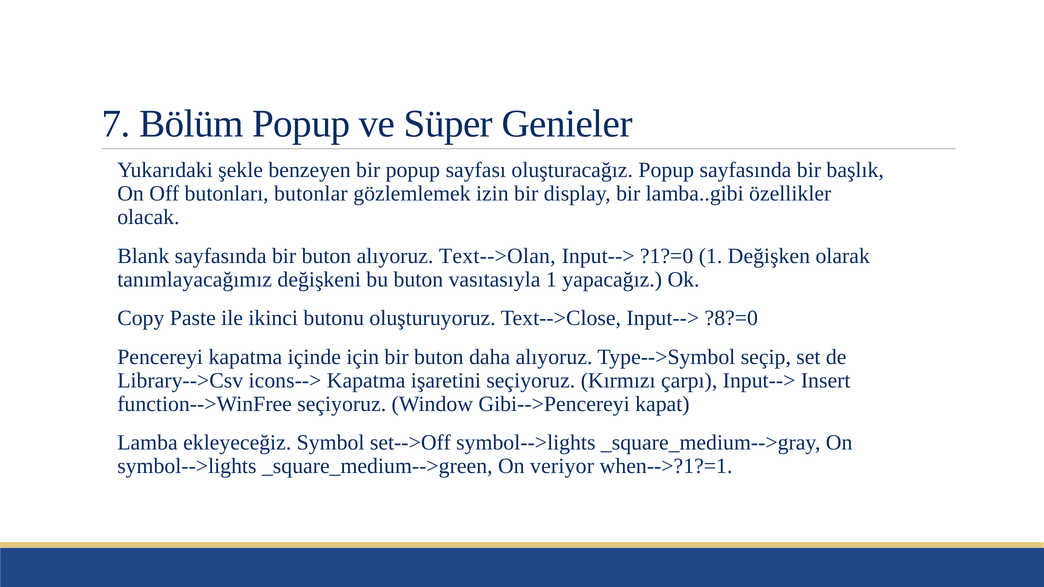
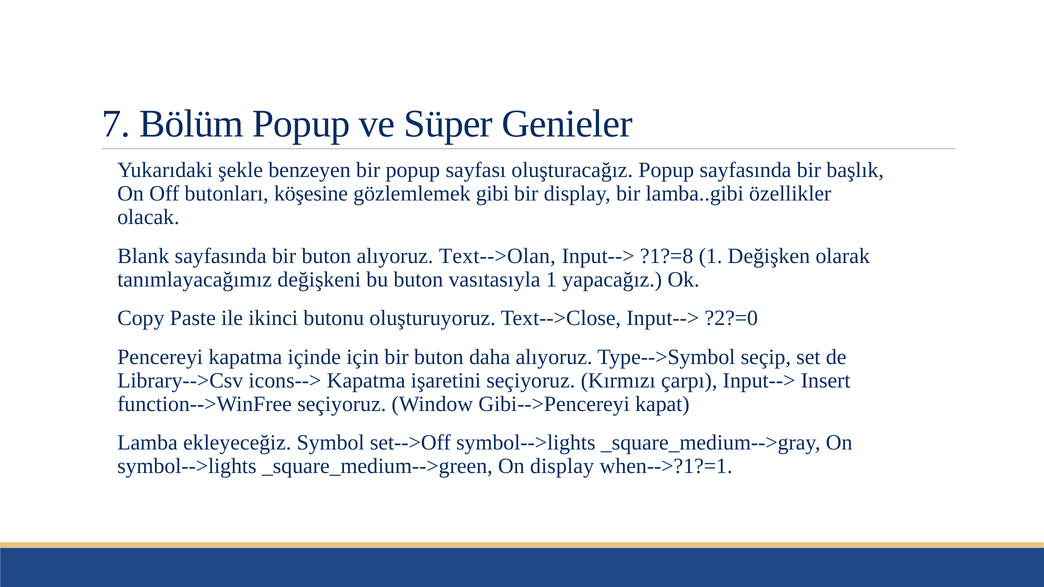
butonlar: butonlar -> köşesine (311, 194)
izin: izin -> gibi (492, 194)
?1?=0: ?1?=0 -> ?1?=8 (667, 256)
?8?=0: ?8?=0 -> ?2?=0 (731, 318)
On veriyor: veriyor -> display (562, 466)
